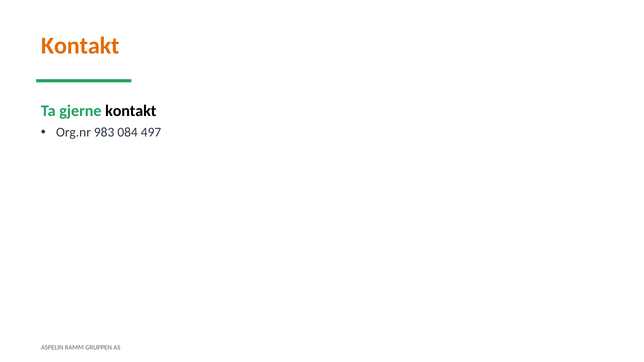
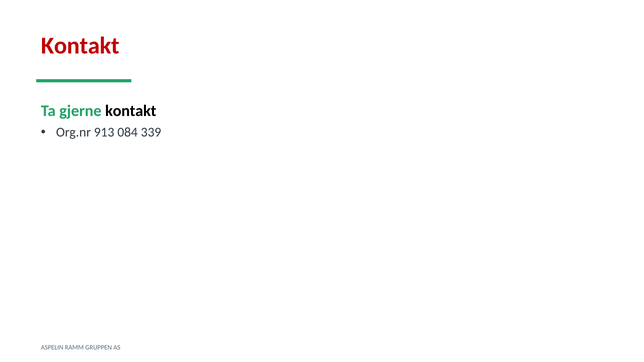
Kontakt colour: orange -> red (80, 46)
983: 983 -> 913 (104, 132)
497: 497 -> 339 (151, 132)
